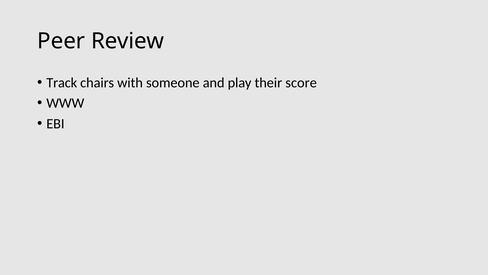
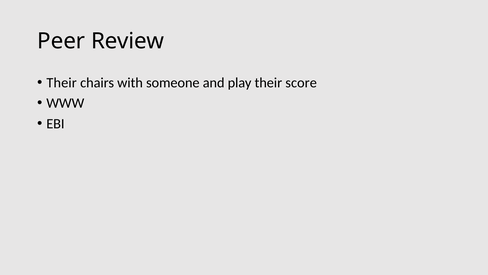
Track: Track -> Their (62, 83)
